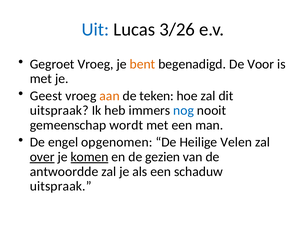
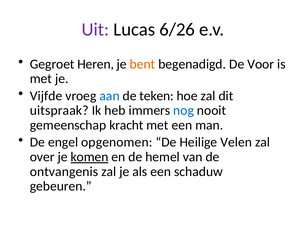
Uit colour: blue -> purple (95, 30)
3/26: 3/26 -> 6/26 (177, 30)
Gegroet Vroeg: Vroeg -> Heren (96, 64)
Geest: Geest -> Vijfde (46, 96)
aan colour: orange -> blue (110, 96)
wordt: wordt -> kracht (126, 125)
over underline: present -> none (42, 157)
gezien: gezien -> hemel (163, 157)
antwoordde: antwoordde -> ontvangenis (64, 172)
uitspraak: uitspraak -> gebeuren (61, 187)
